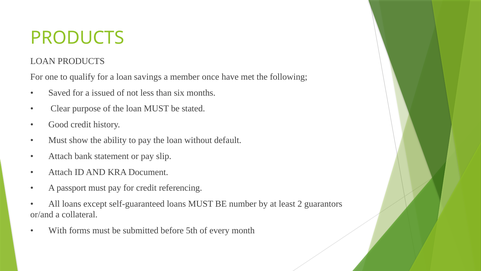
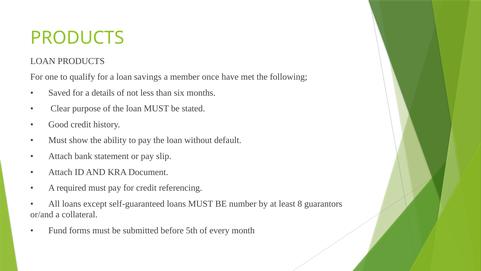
issued: issued -> details (103, 93)
passport: passport -> required (71, 188)
2: 2 -> 8 (300, 203)
With: With -> Fund (58, 230)
